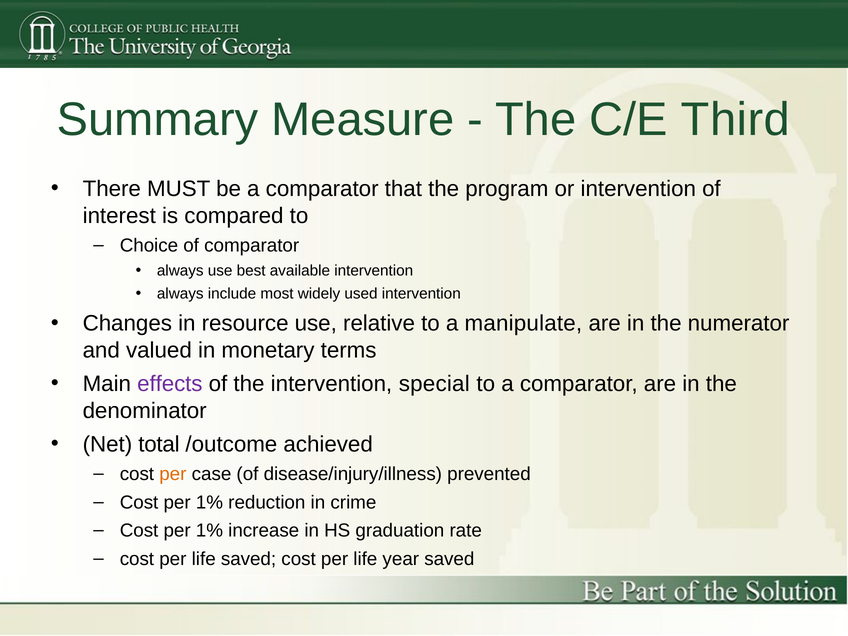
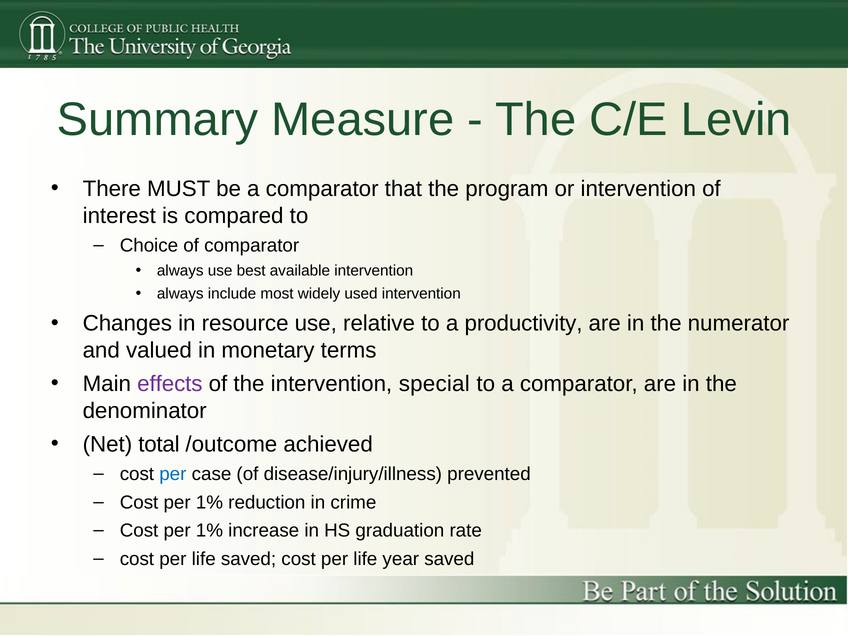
Third: Third -> Levin (736, 120)
manipulate: manipulate -> productivity (524, 324)
per colour: orange -> blue (173, 474)
